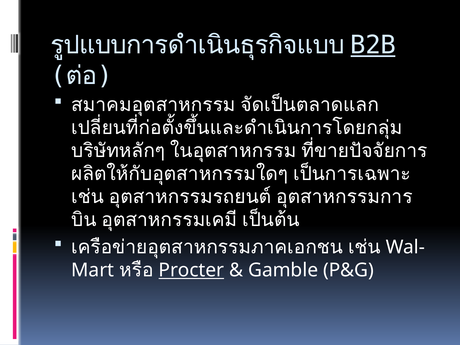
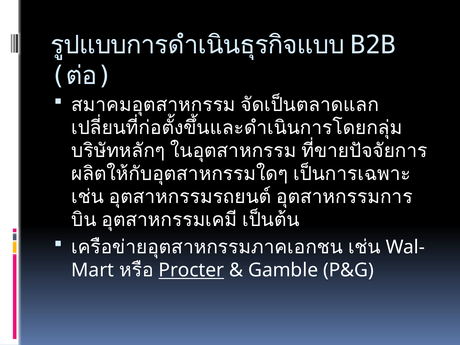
B2B underline: present -> none (373, 45)
